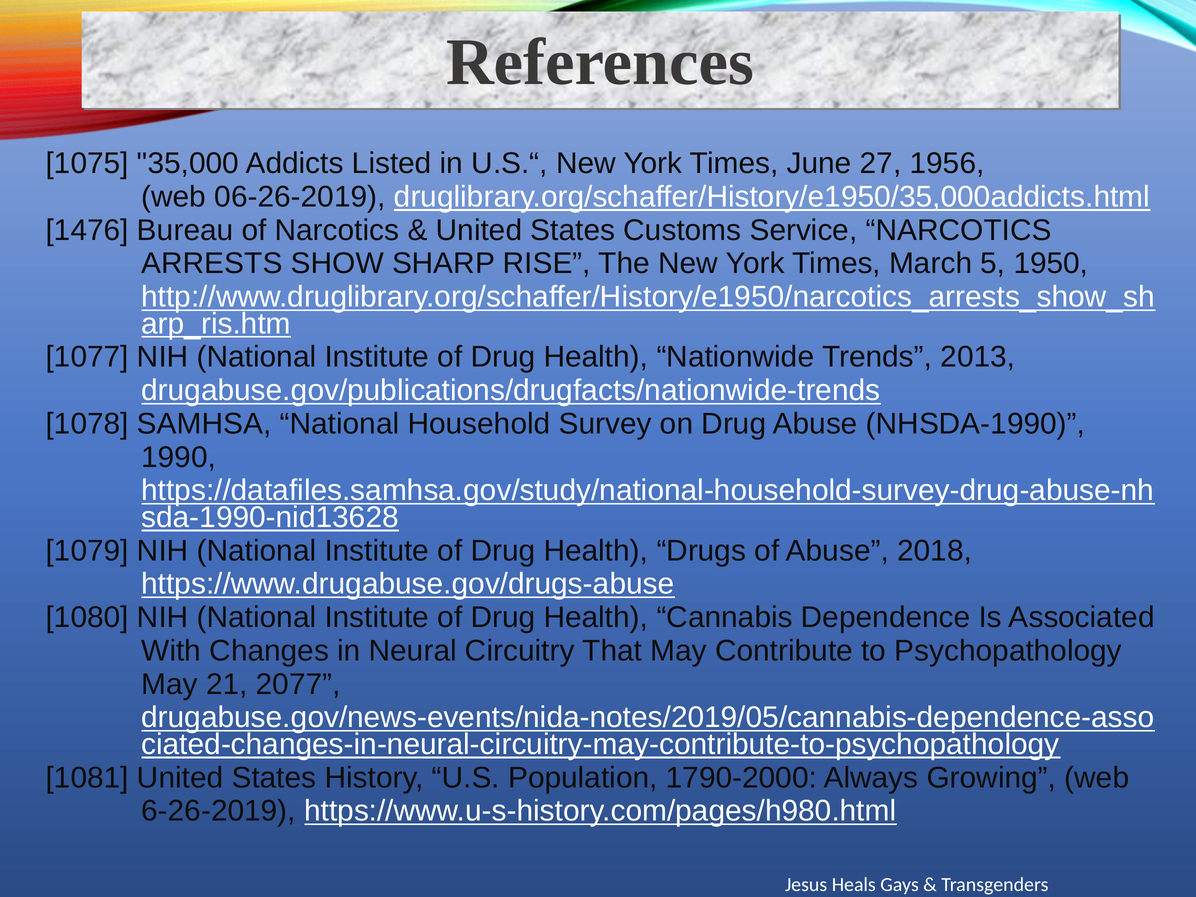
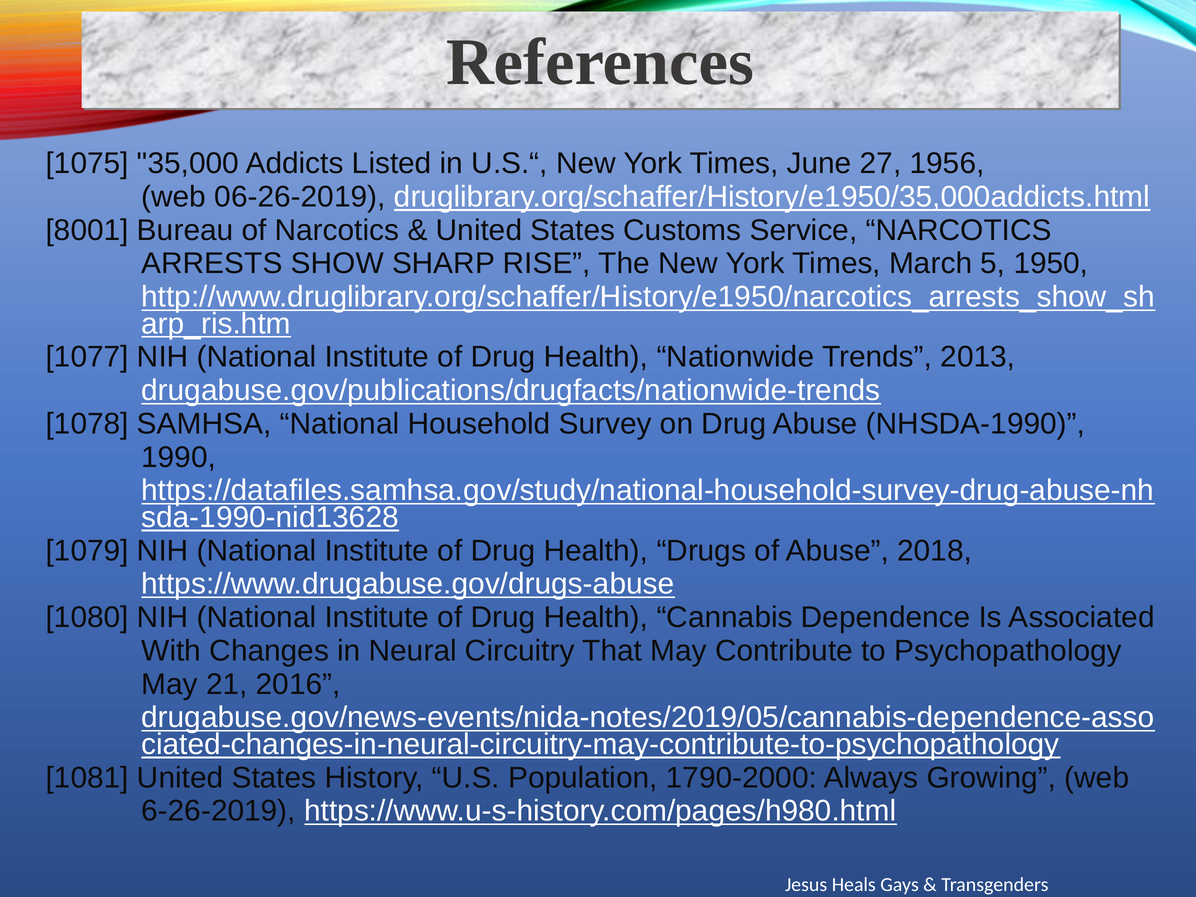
1476: 1476 -> 8001 (87, 230)
2077: 2077 -> 2016 (298, 684)
